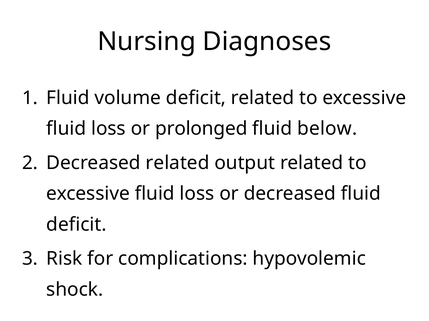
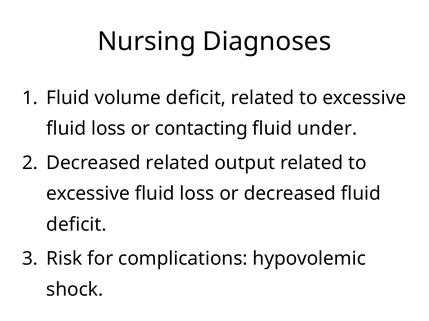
prolonged: prolonged -> contacting (201, 129)
below: below -> under (327, 129)
